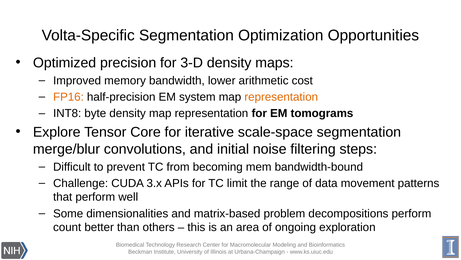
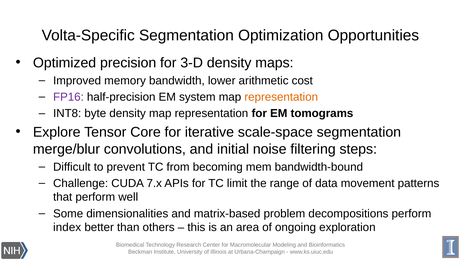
FP16 colour: orange -> purple (68, 97)
3.x: 3.x -> 7.x (154, 183)
count: count -> index (67, 227)
